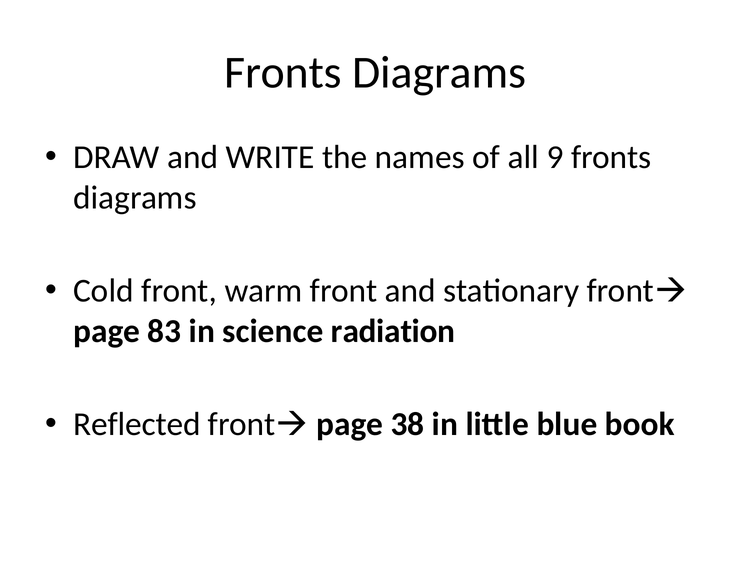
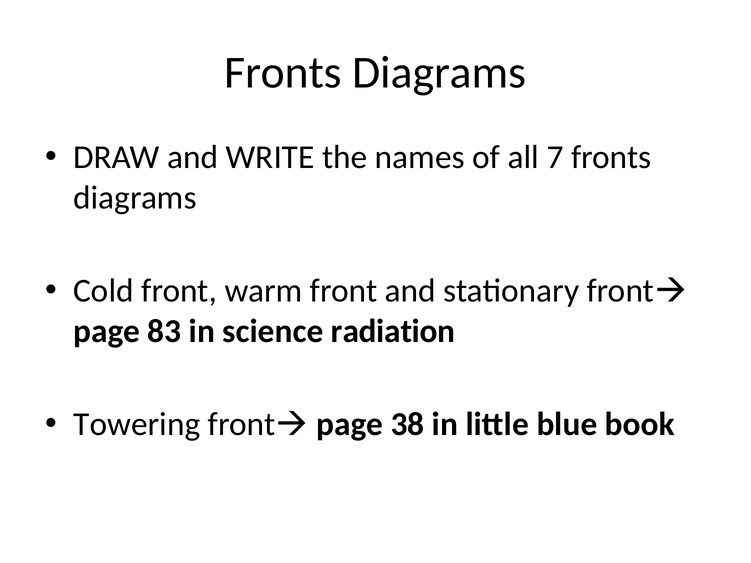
9: 9 -> 7 (555, 158)
Reflected: Reflected -> Towering (137, 425)
